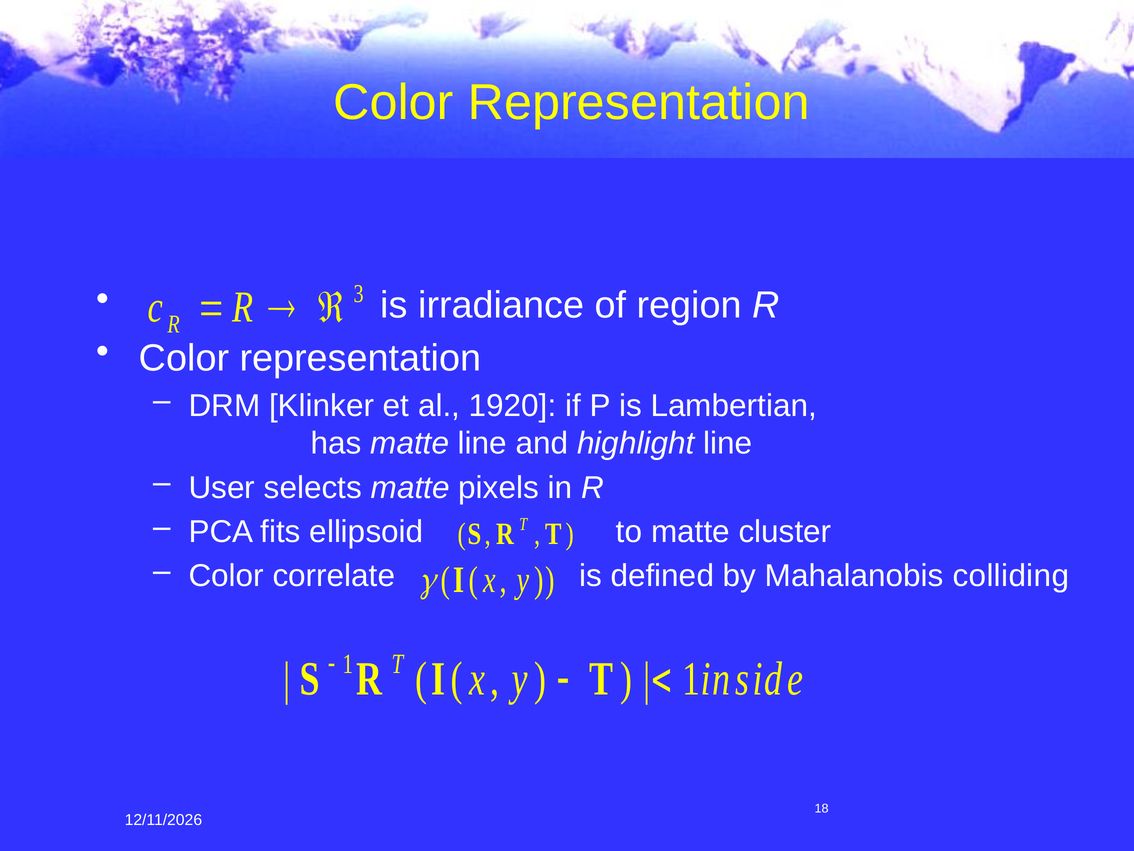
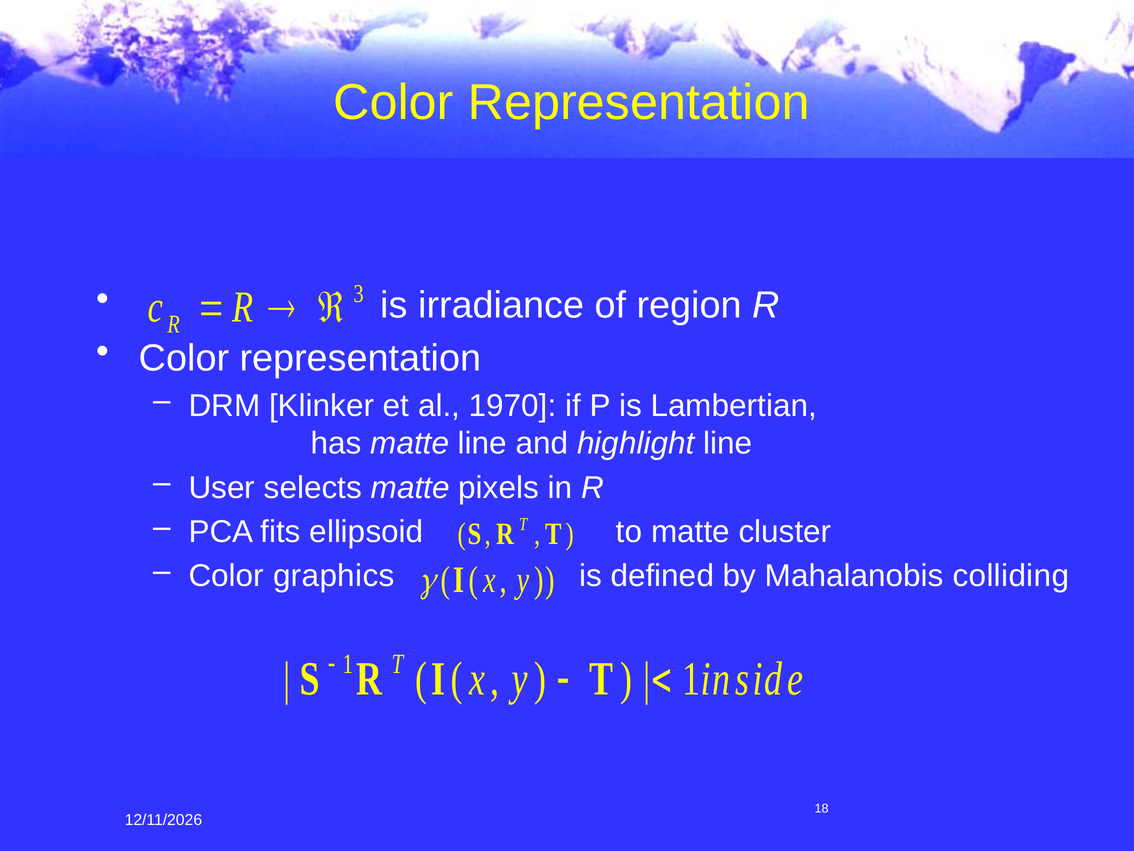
1920: 1920 -> 1970 (513, 405)
correlate: correlate -> graphics (334, 576)
